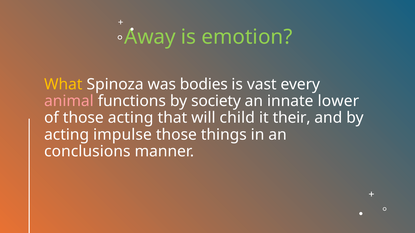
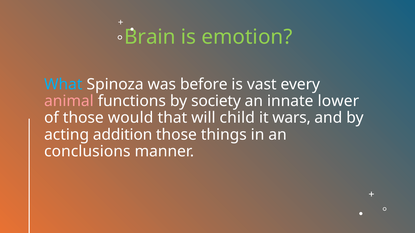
Away: Away -> Brain (150, 37)
What colour: yellow -> light blue (63, 84)
bodies: bodies -> before (204, 84)
those acting: acting -> would (131, 118)
their: their -> wars (292, 118)
impulse: impulse -> addition (123, 135)
